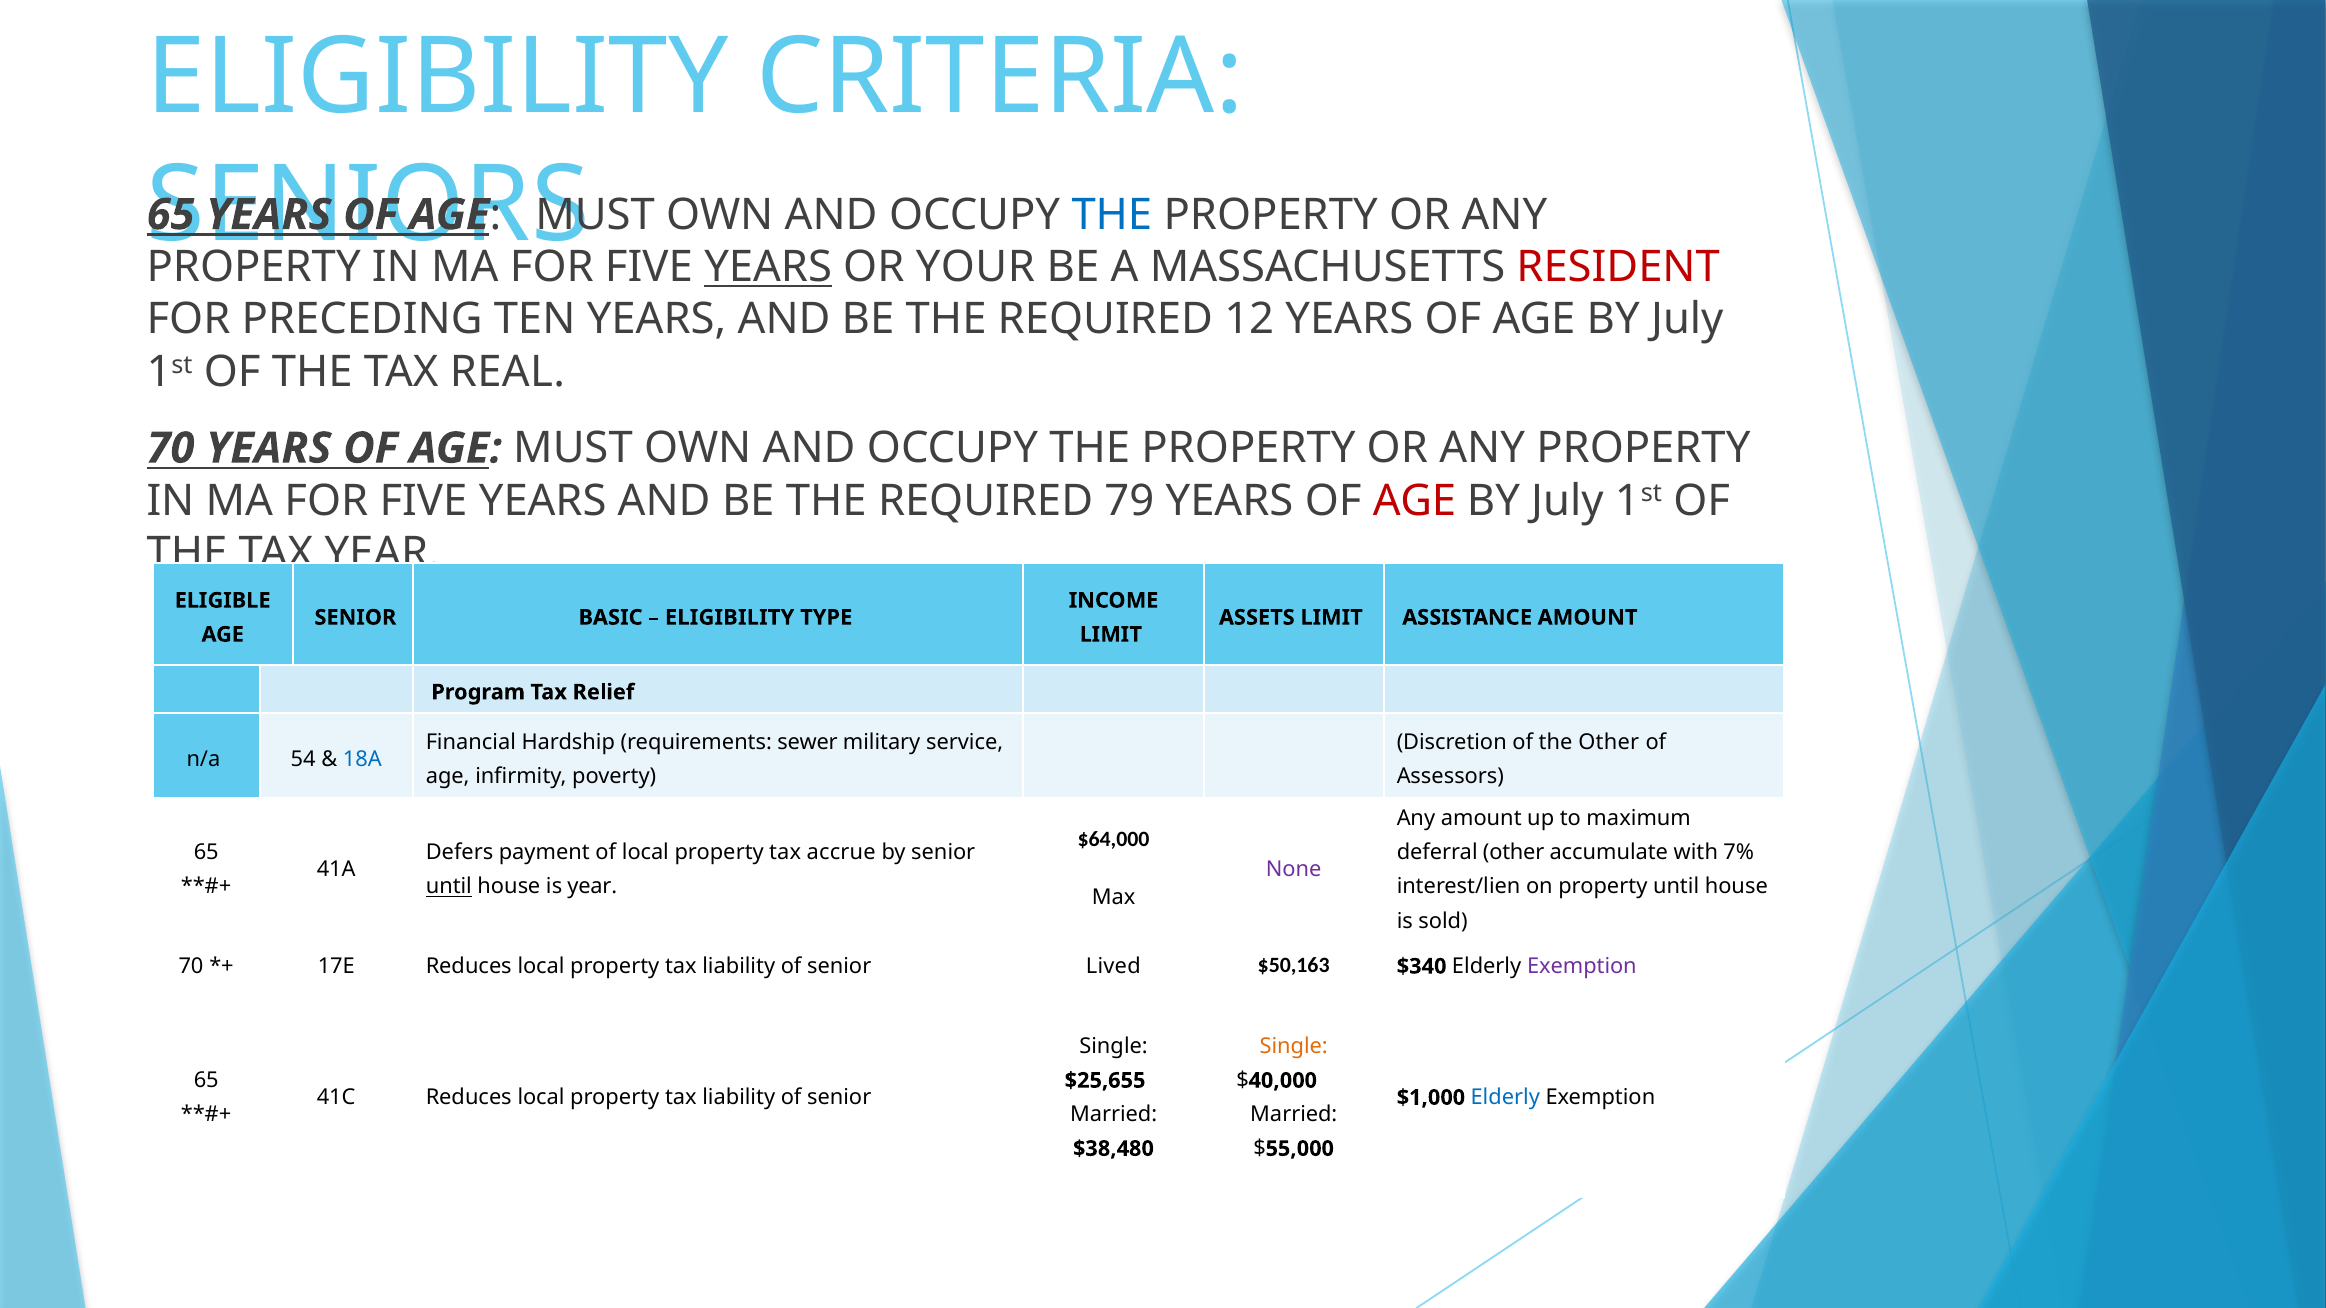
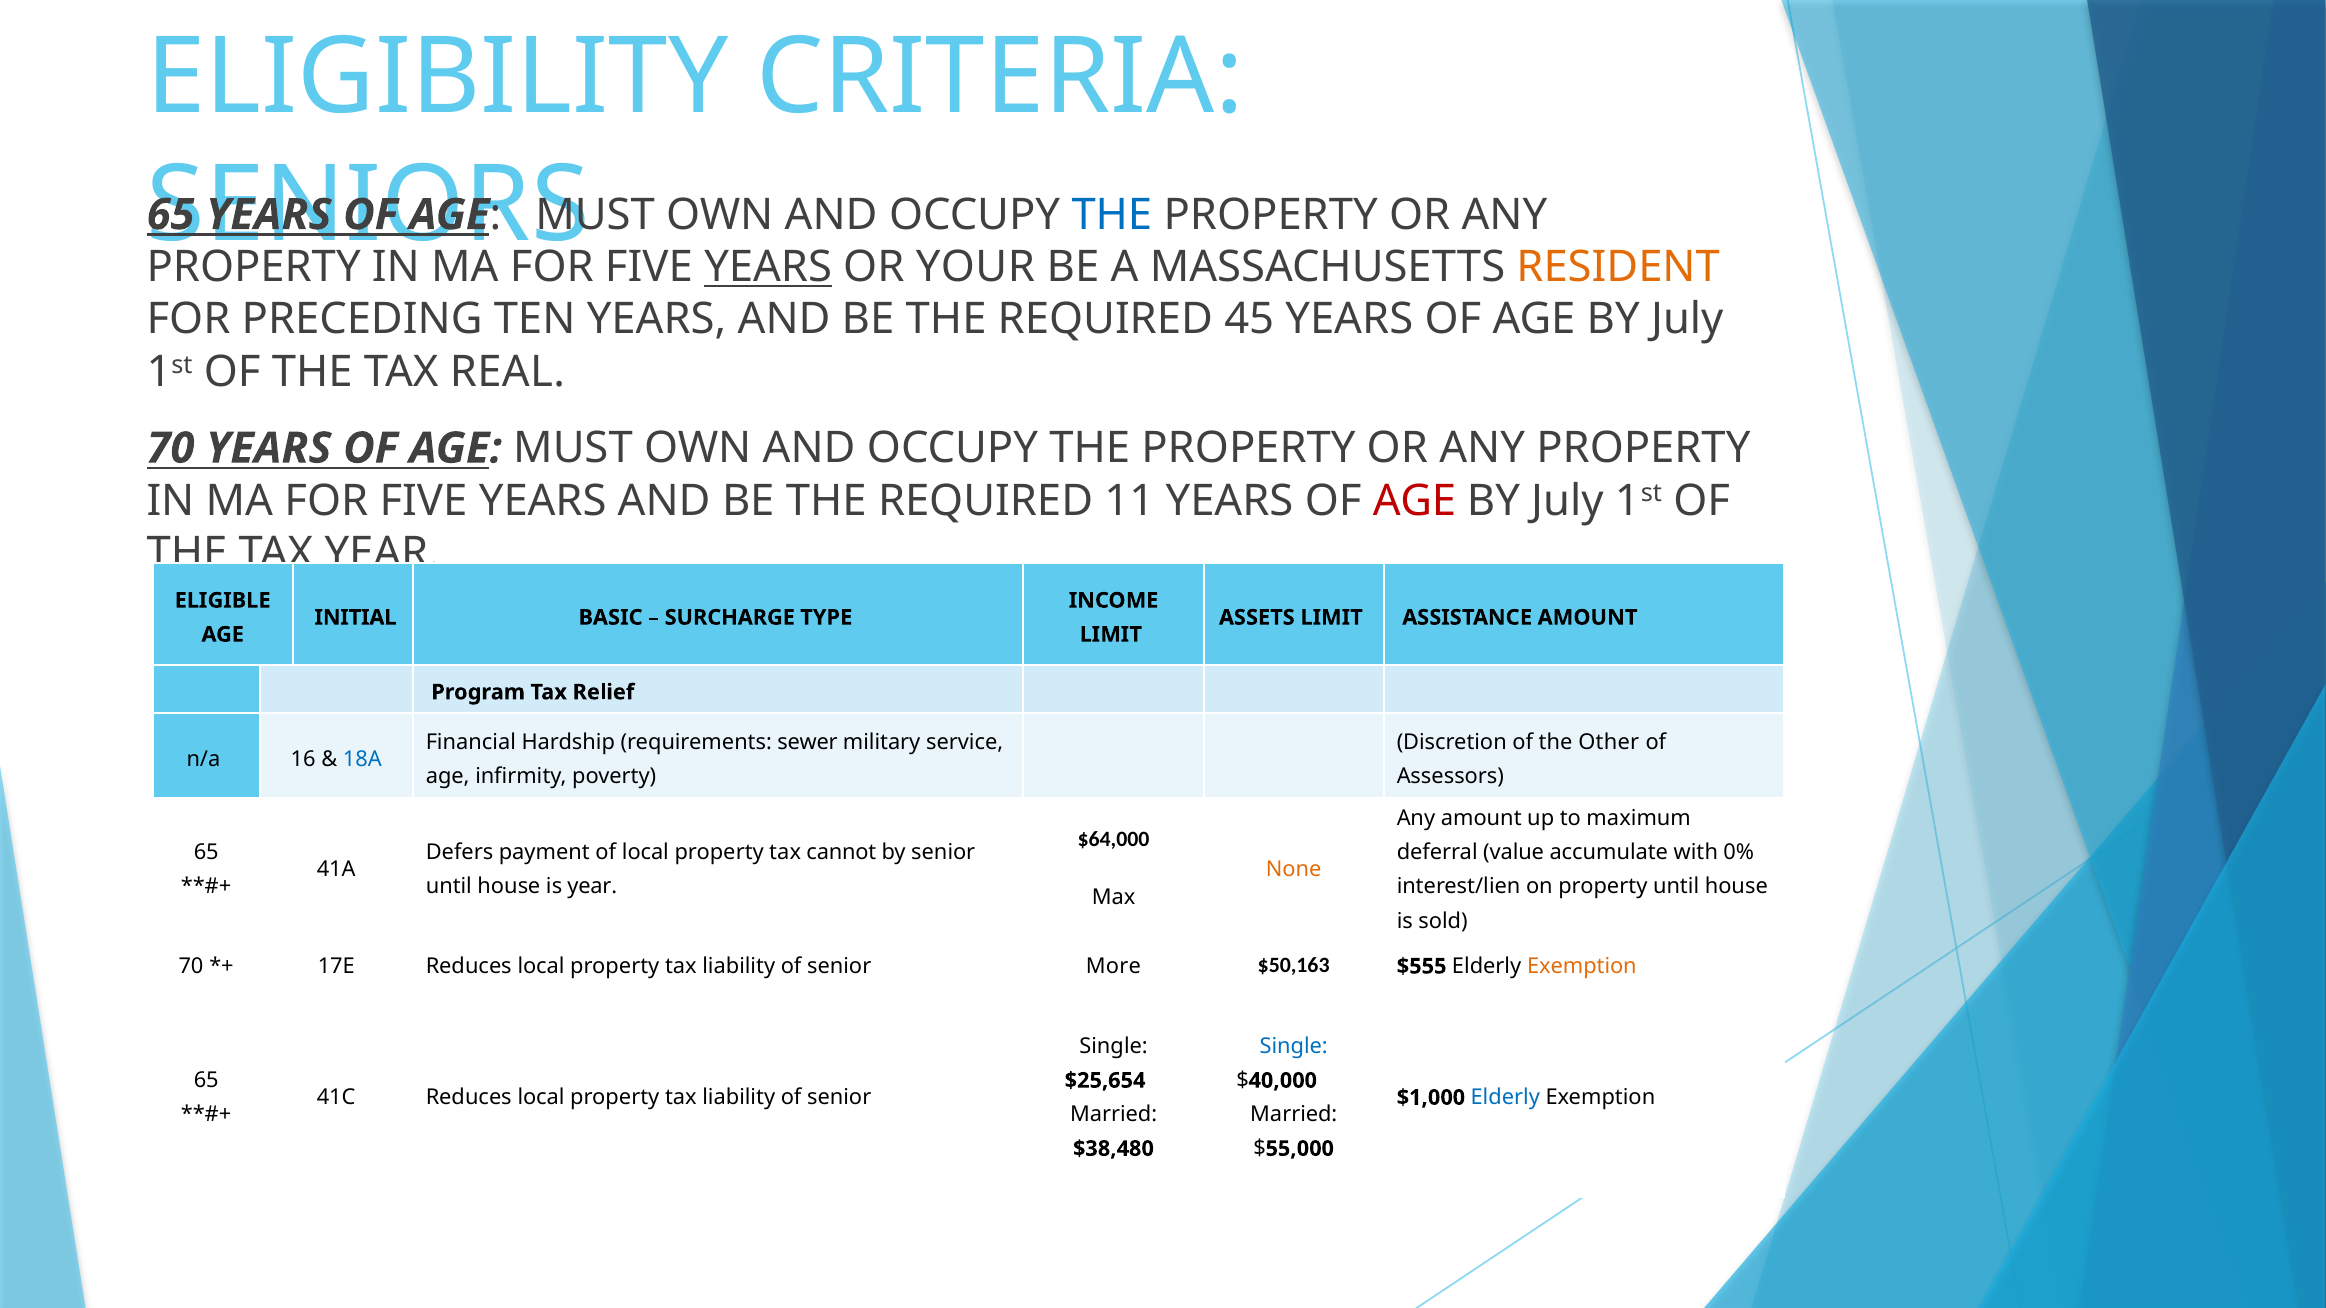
RESIDENT colour: red -> orange (1618, 267)
12: 12 -> 45 (1249, 320)
79: 79 -> 11 (1129, 501)
SENIOR: SENIOR -> INITIAL (355, 618)
ELIGIBILITY: ELIGIBILITY -> SURCHARGE (730, 618)
54: 54 -> 16 (303, 759)
accrue: accrue -> cannot (841, 853)
deferral other: other -> value (1514, 853)
7%: 7% -> 0% (1739, 853)
None colour: purple -> orange (1294, 870)
until underline: present -> none (449, 887)
Lived: Lived -> More (1113, 967)
$340: $340 -> $555 (1422, 967)
Exemption colour: purple -> orange (1582, 967)
Single colour: orange -> blue (1294, 1047)
$25,655: $25,655 -> $25,654 (1105, 1081)
